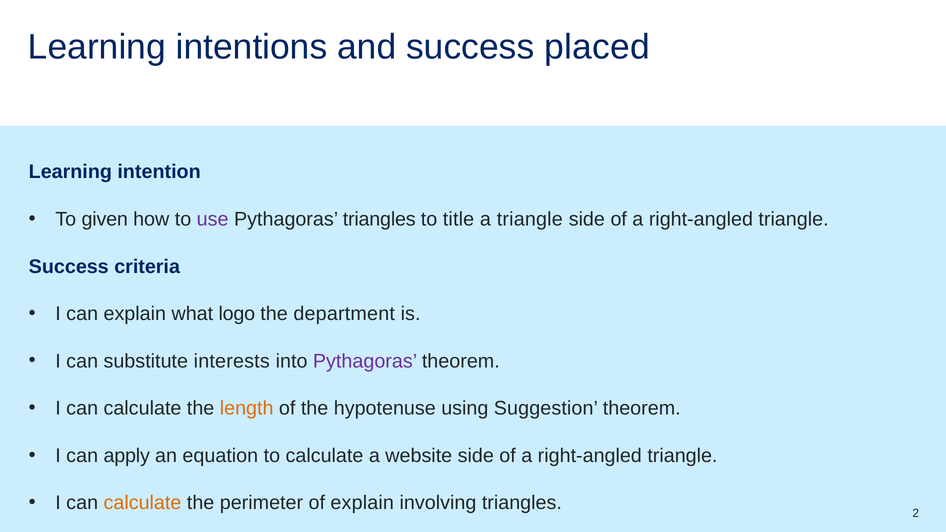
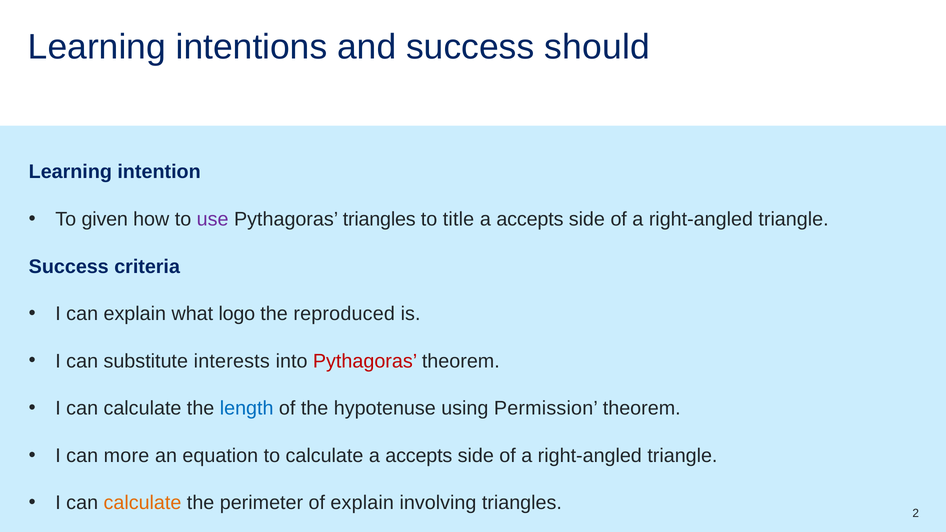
placed: placed -> should (597, 47)
triangle: triangle -> accepts (530, 219)
department: department -> reproduced (344, 314)
Pythagoras colour: purple -> red (365, 361)
length colour: orange -> blue (247, 408)
Suggestion: Suggestion -> Permission (546, 408)
apply: apply -> more (127, 456)
calculate a website: website -> accepts (419, 456)
